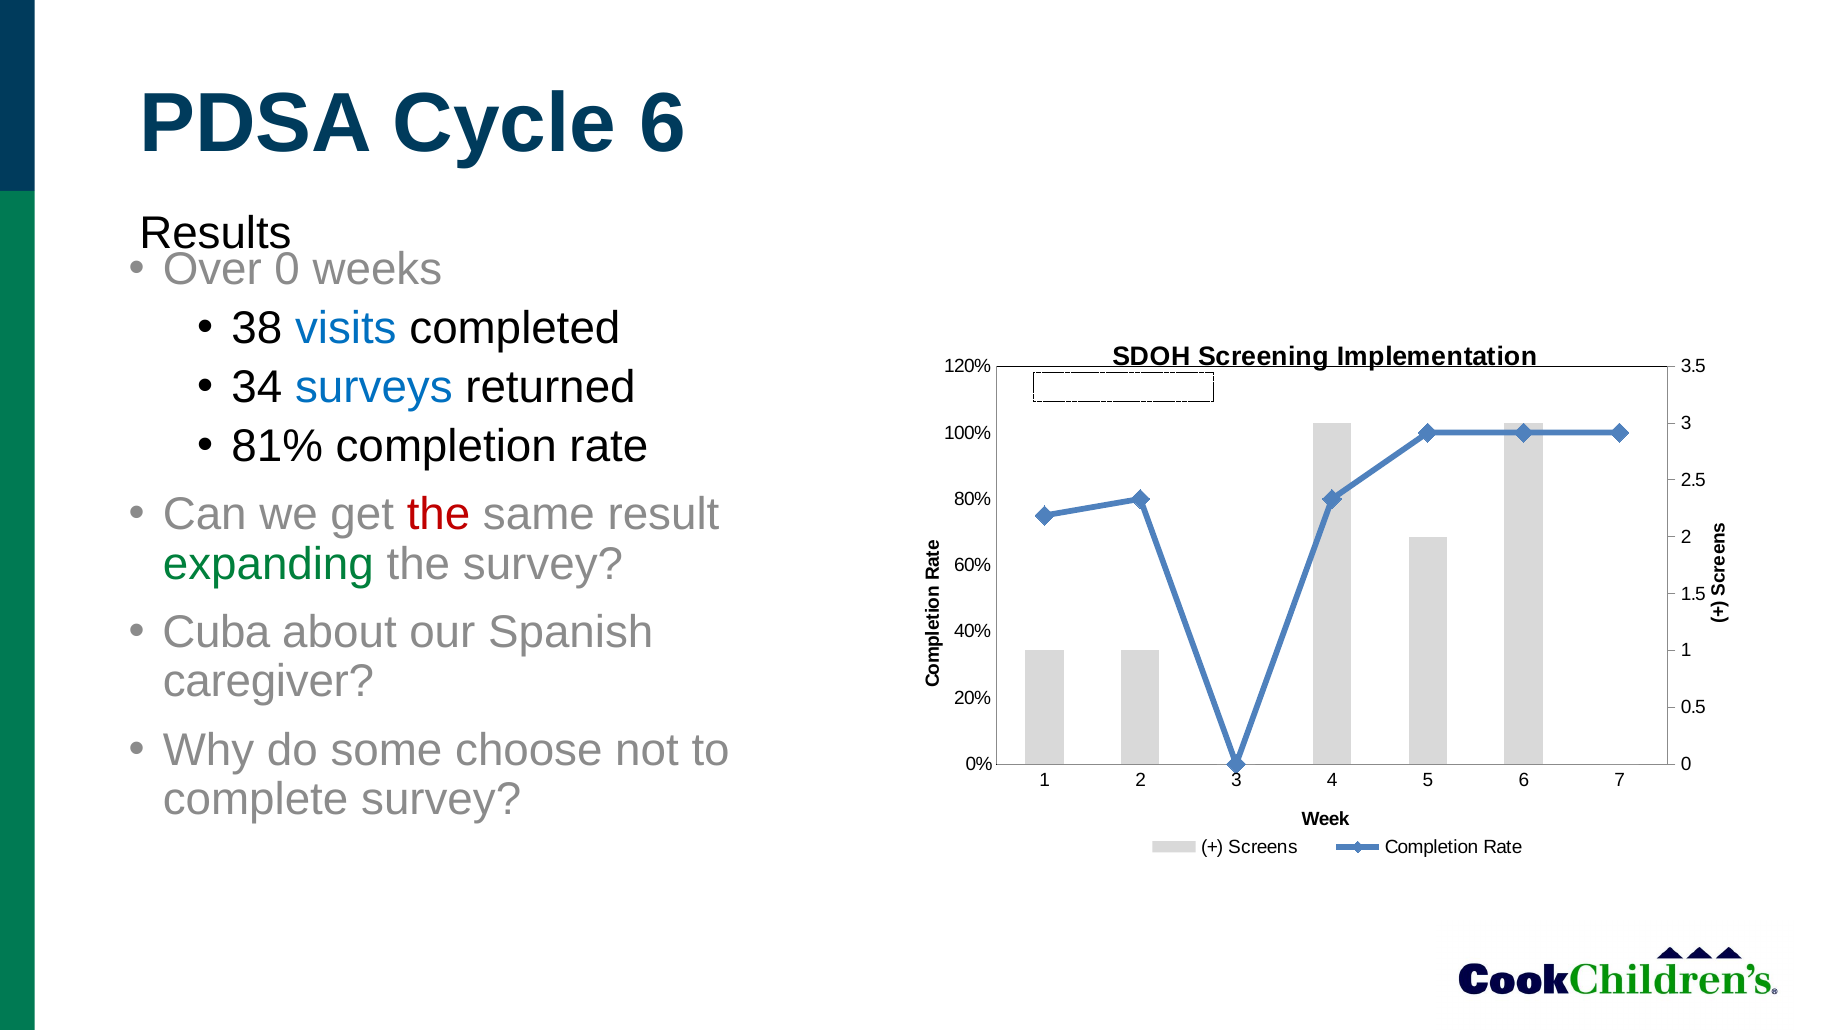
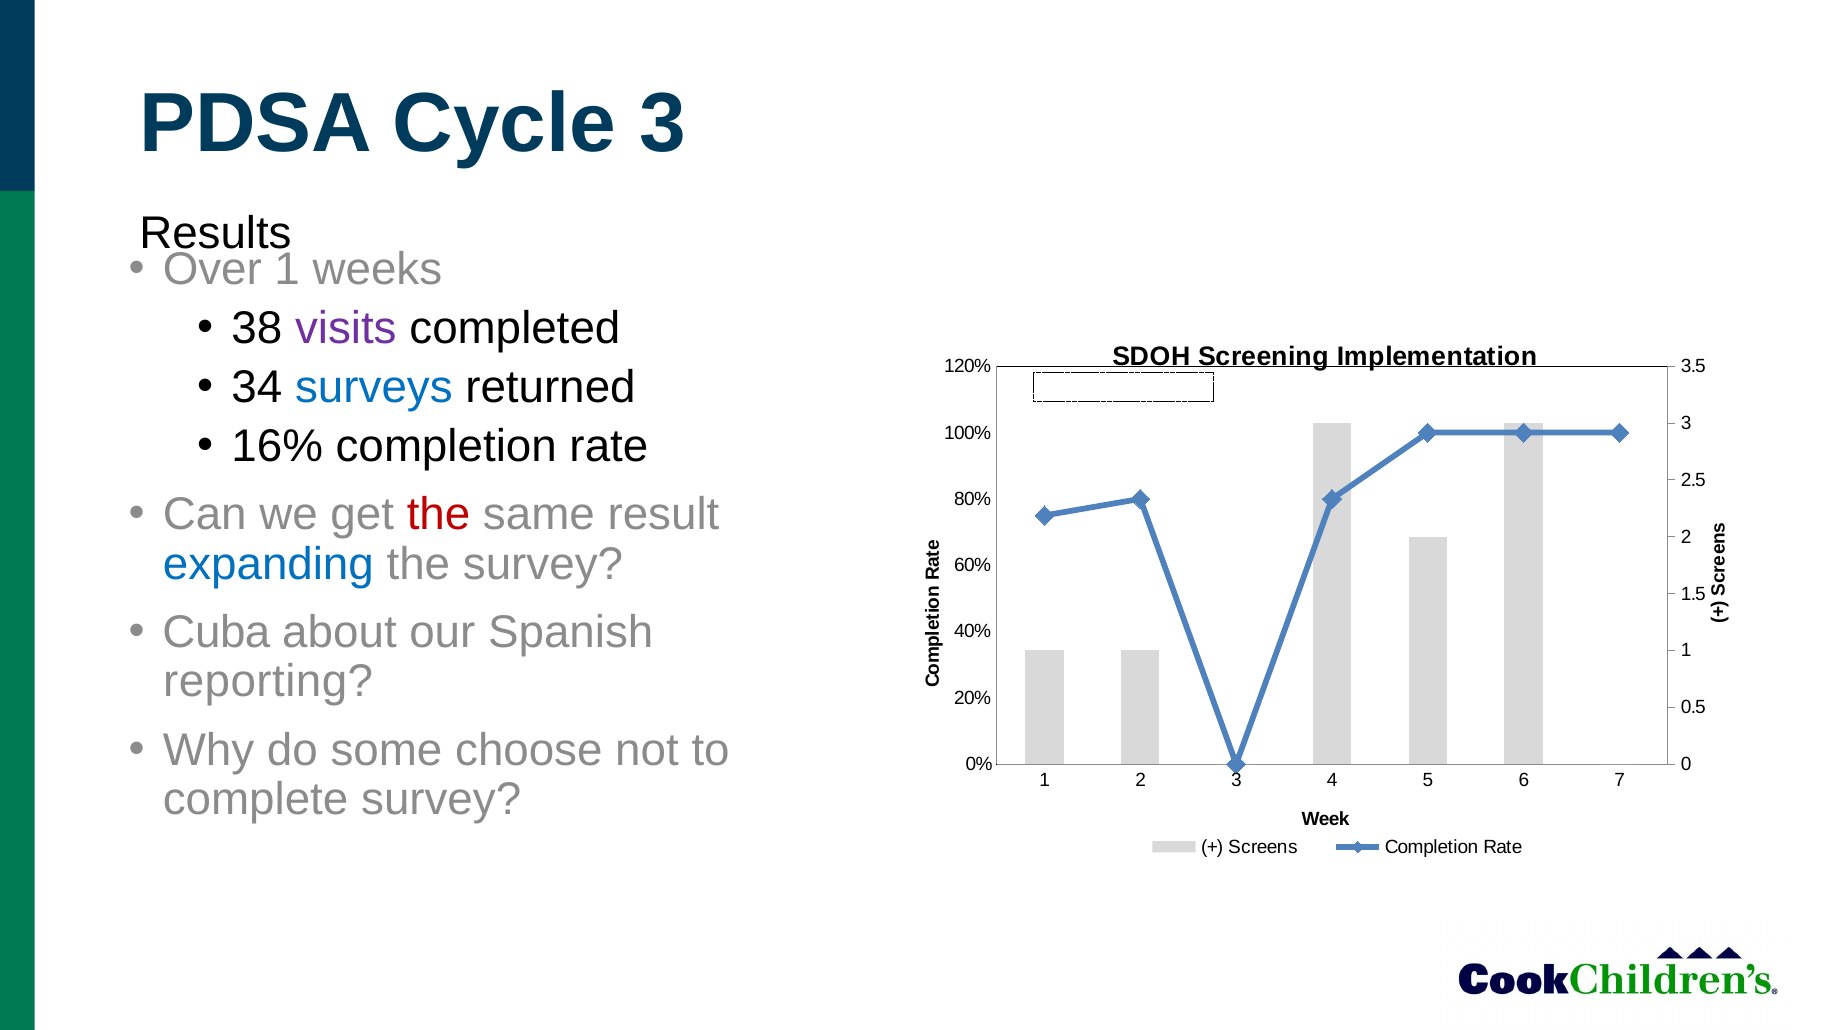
Cycle 6: 6 -> 3 (663, 124)
Over 0: 0 -> 1 (287, 269)
visits colour: blue -> purple (346, 328)
81%: 81% -> 16% (277, 446)
expanding colour: green -> blue (268, 564)
caregiver: caregiver -> reporting (268, 681)
